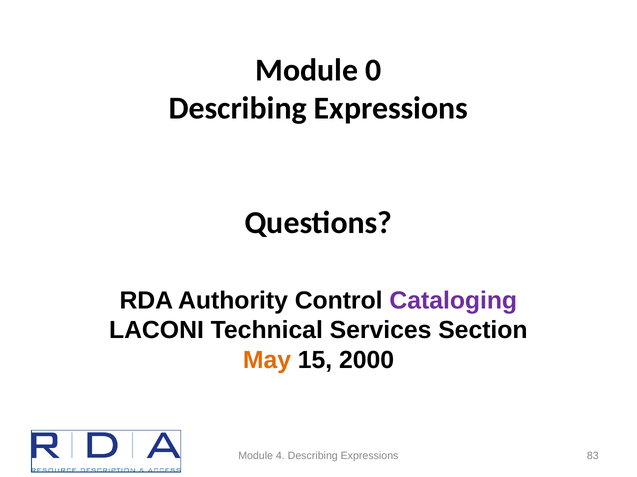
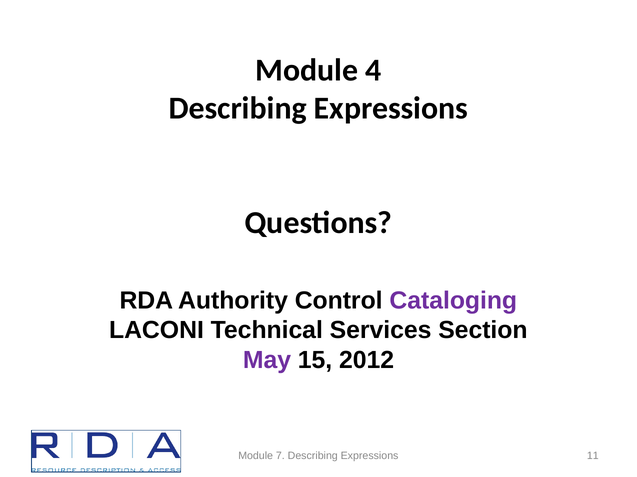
0: 0 -> 4 (373, 70)
May colour: orange -> purple (267, 360)
2000: 2000 -> 2012 (367, 360)
4: 4 -> 7 (280, 456)
83: 83 -> 11 (593, 456)
